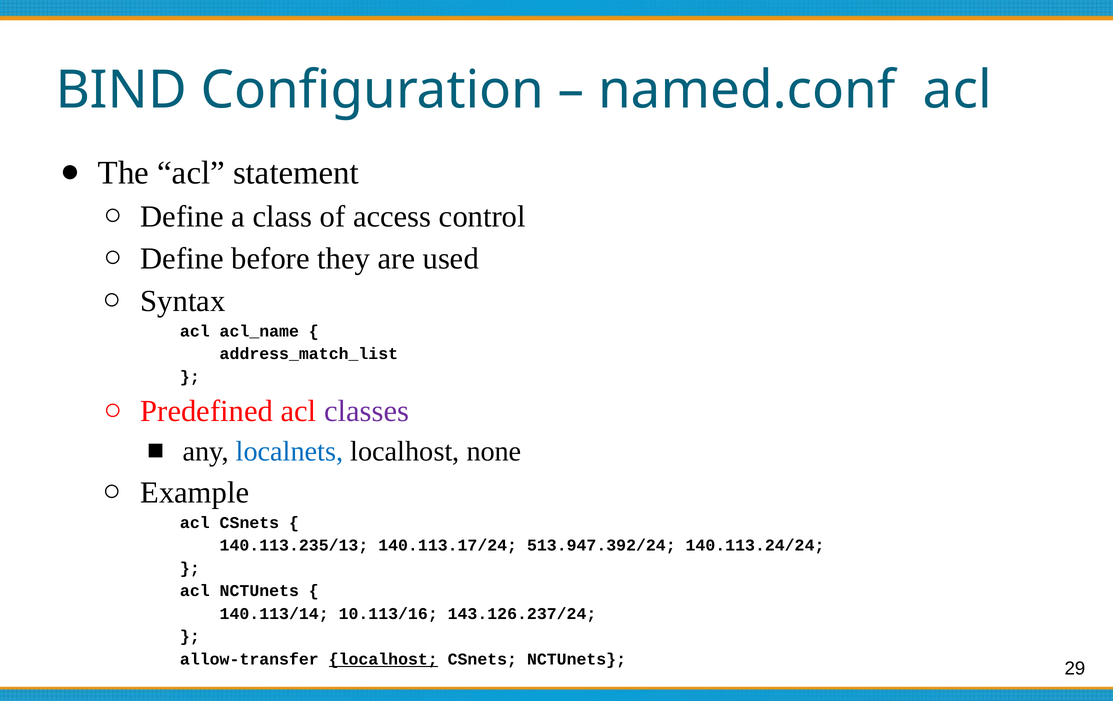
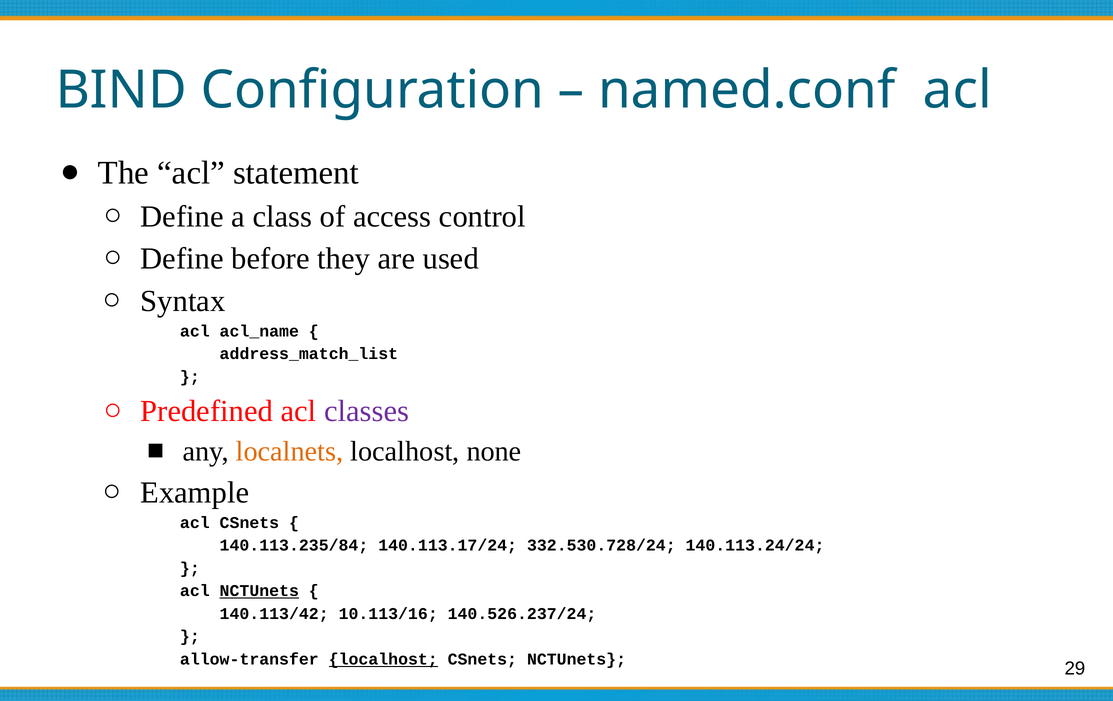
localnets colour: blue -> orange (290, 452)
140.113.235/13: 140.113.235/13 -> 140.113.235/84 (294, 546)
513.947.392/24: 513.947.392/24 -> 332.530.728/24 (601, 546)
NCTUnets underline: none -> present (259, 591)
140.113/14: 140.113/14 -> 140.113/42 (274, 614)
143.126.237/24: 143.126.237/24 -> 140.526.237/24 (522, 614)
